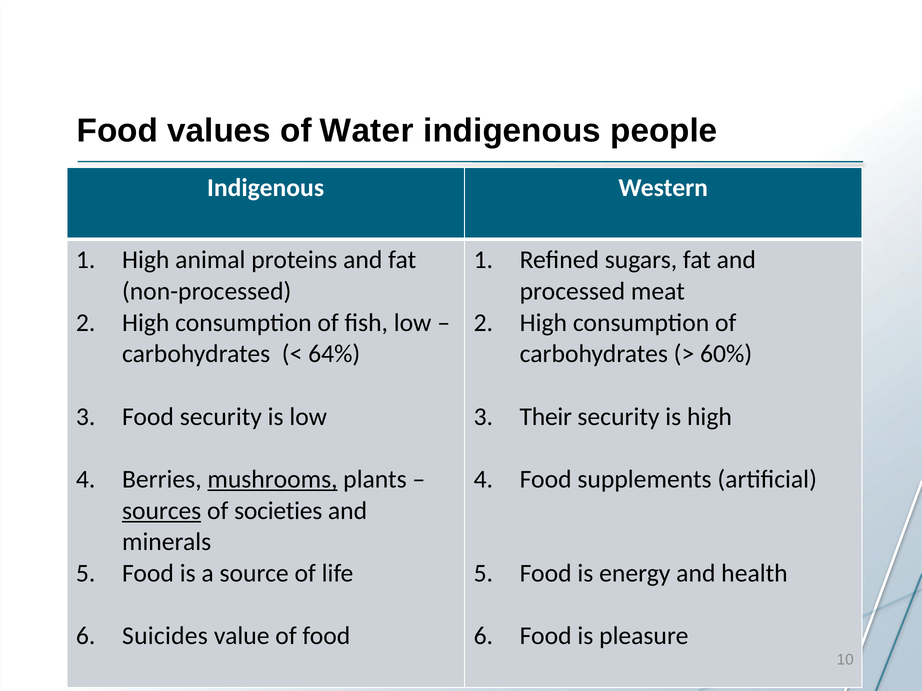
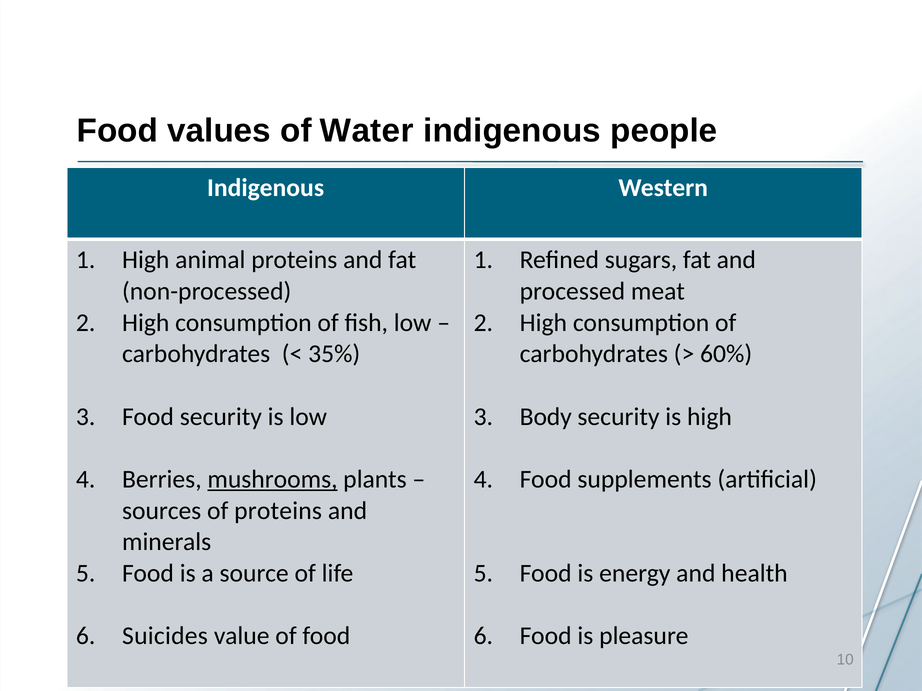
64%: 64% -> 35% (334, 354)
Their: Their -> Body (546, 417)
sources underline: present -> none (162, 511)
of societies: societies -> proteins (278, 511)
